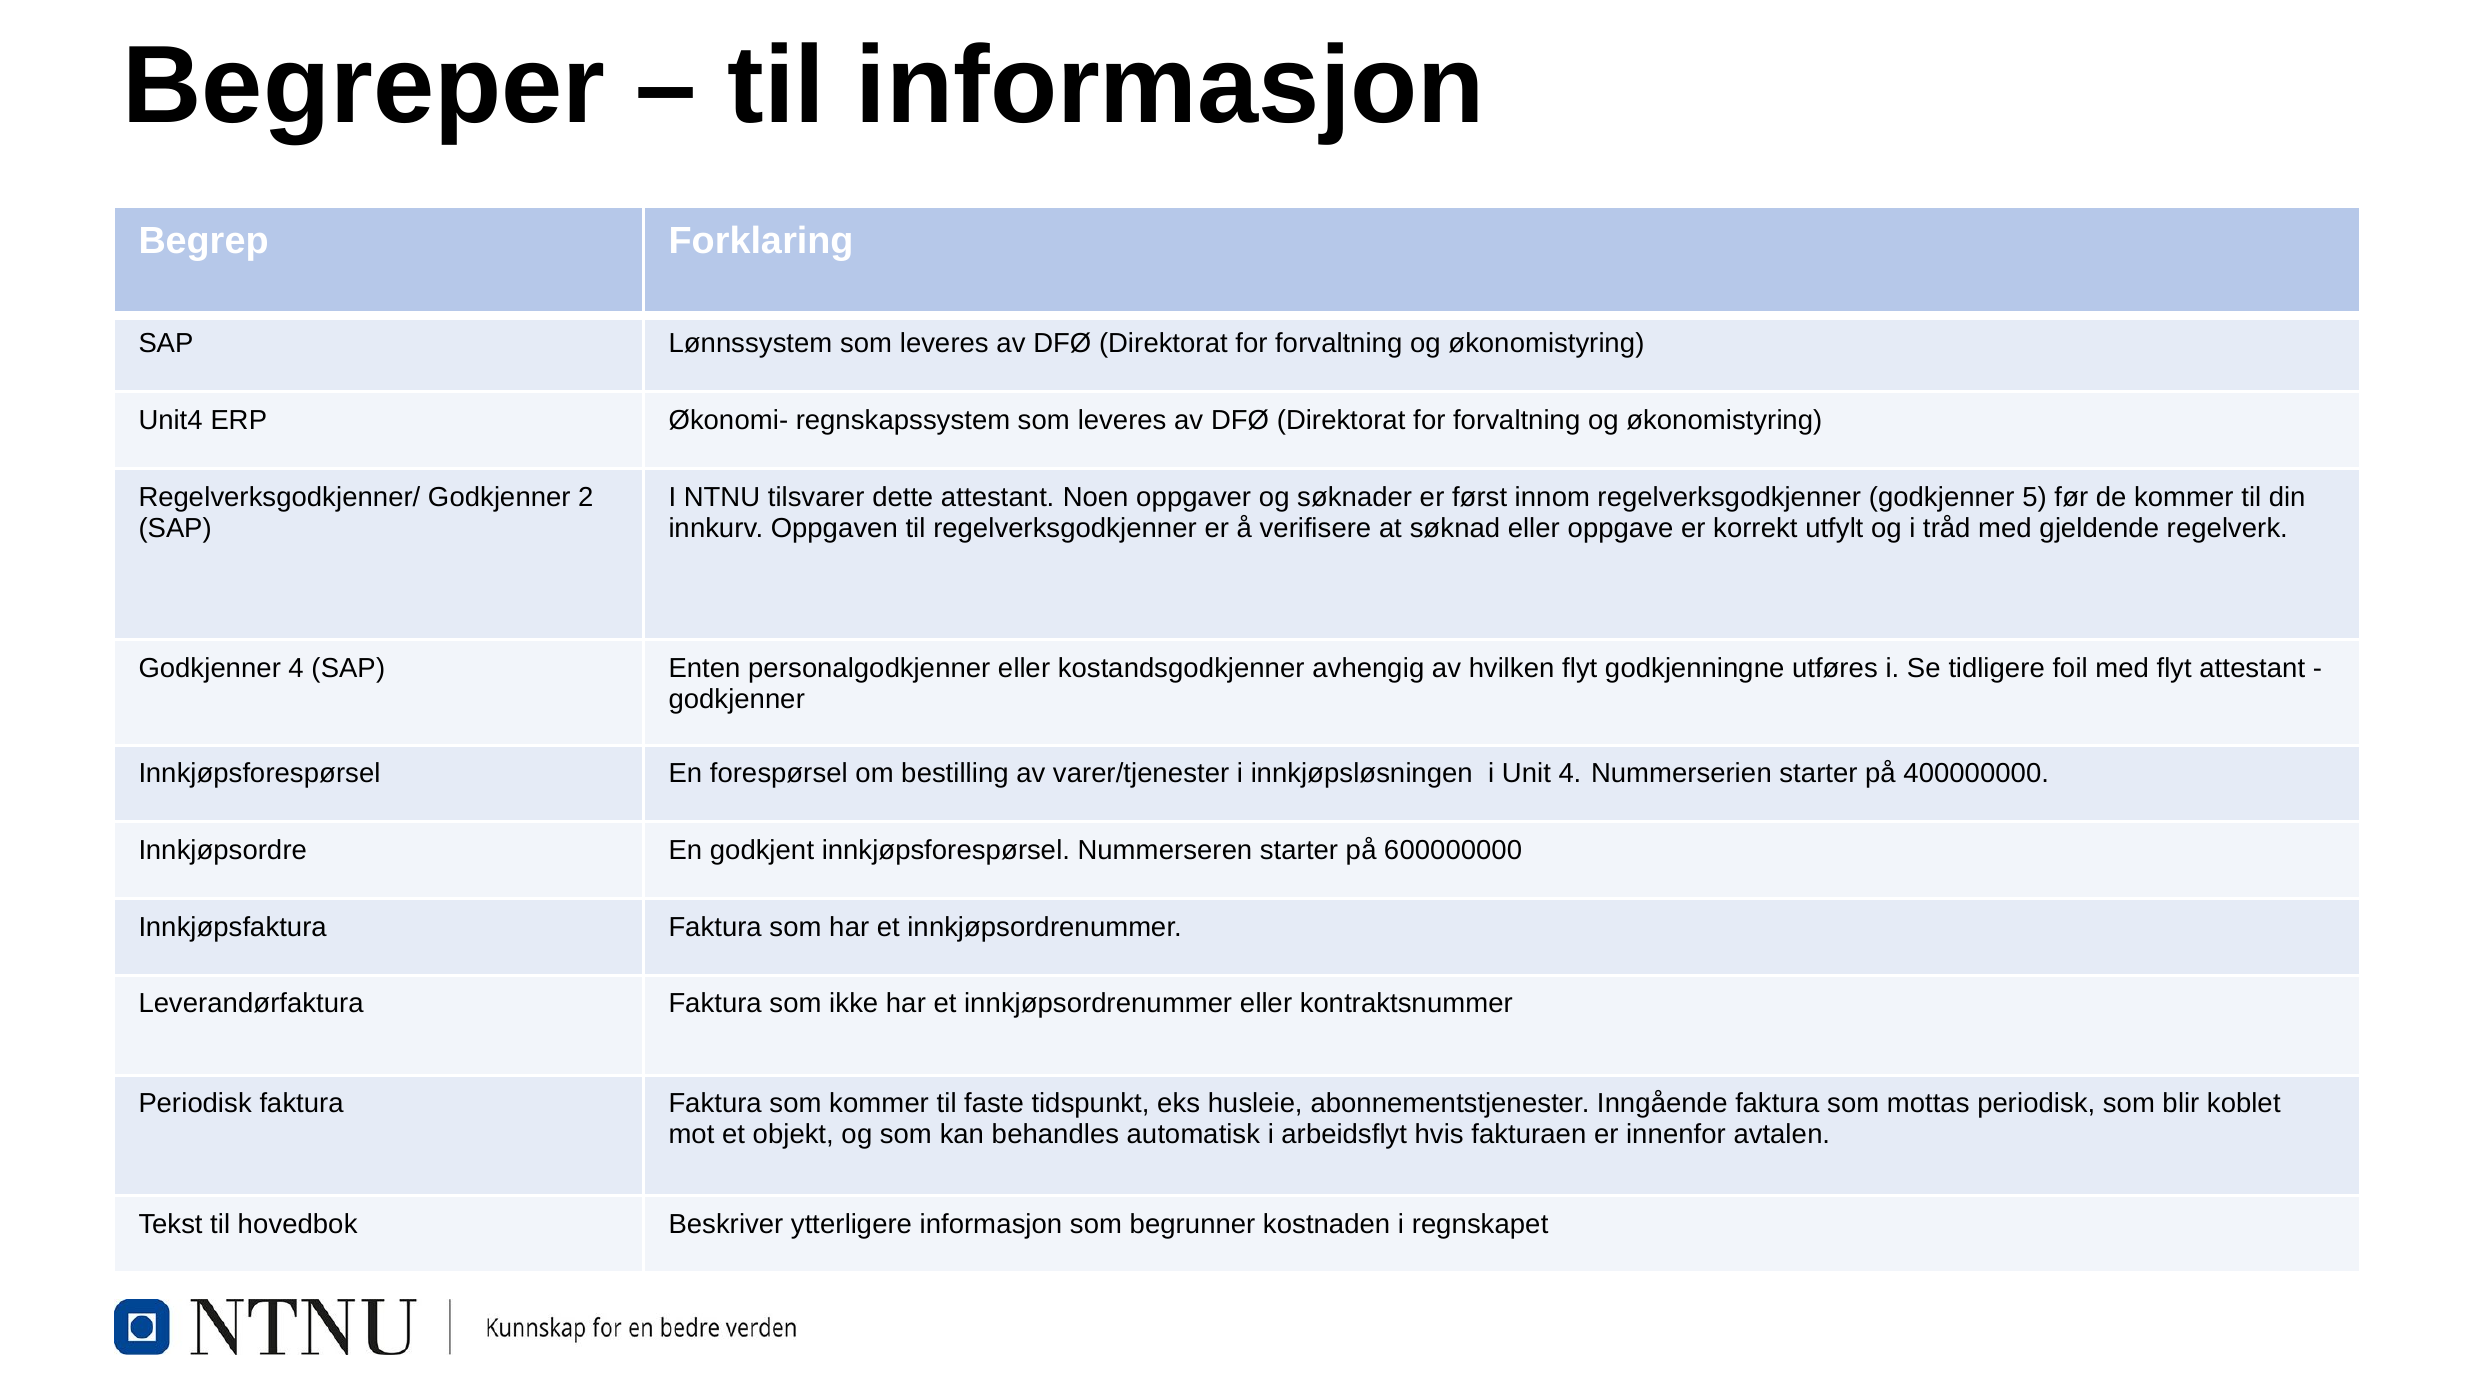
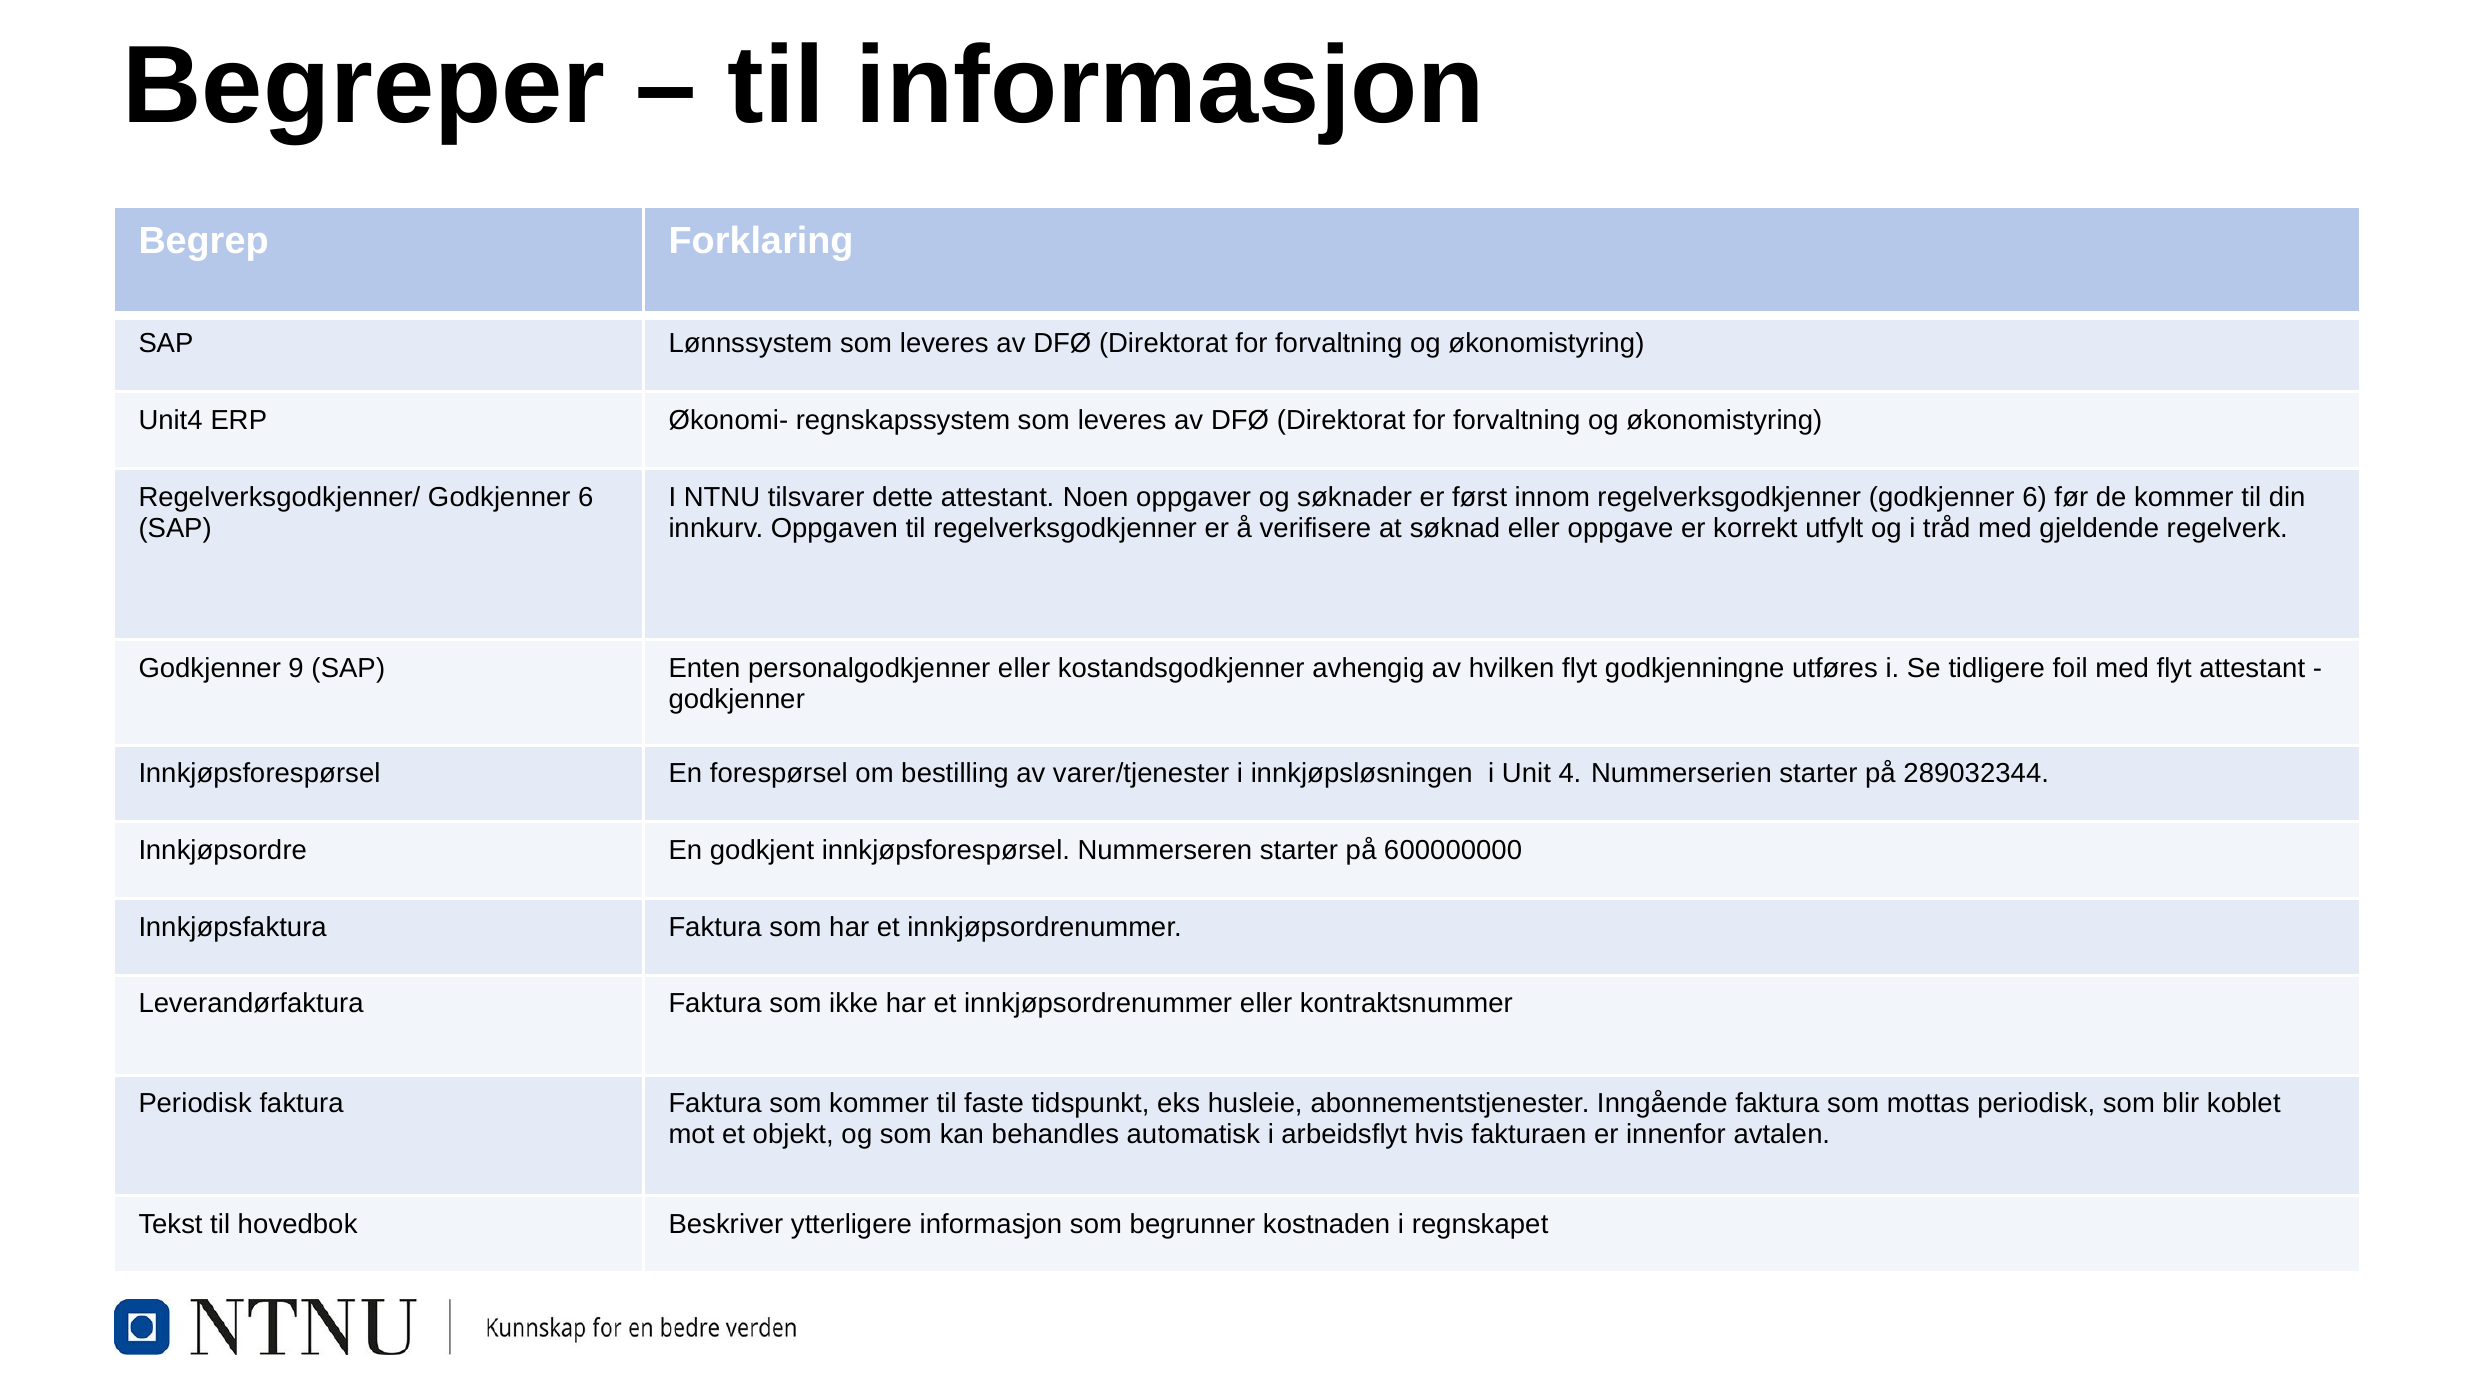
Regelverksgodkjenner/ Godkjenner 2: 2 -> 6 (586, 497)
regelverksgodkjenner godkjenner 5: 5 -> 6 (2035, 497)
Godkjenner 4: 4 -> 9 (296, 668)
400000000: 400000000 -> 289032344 (1976, 773)
